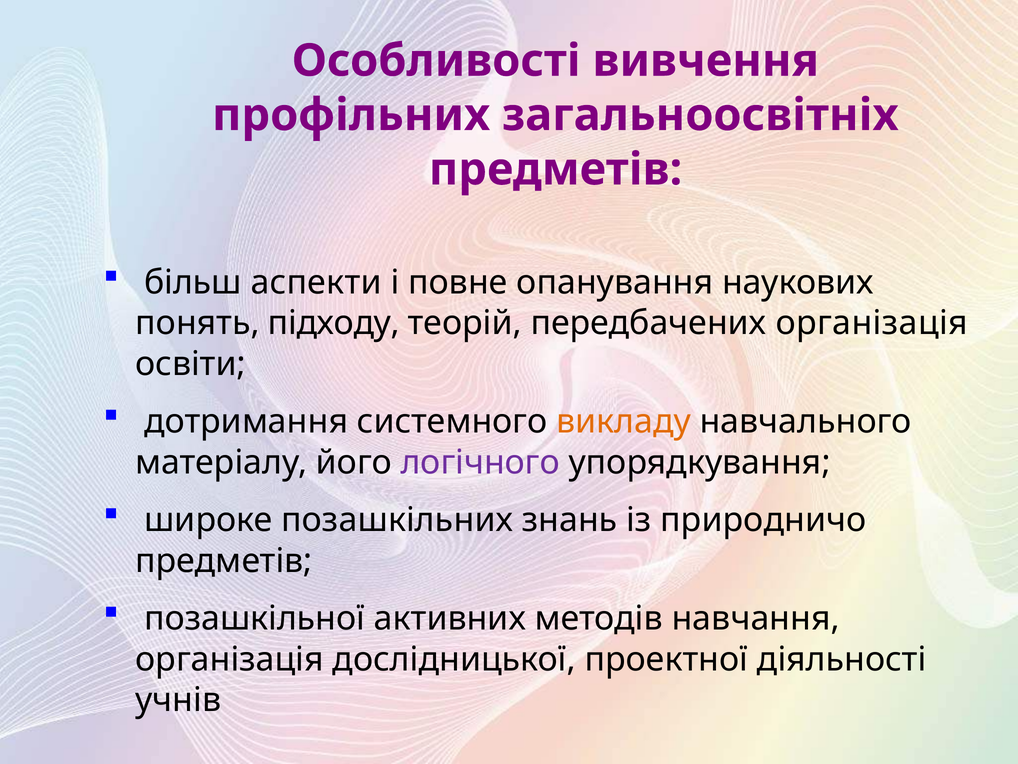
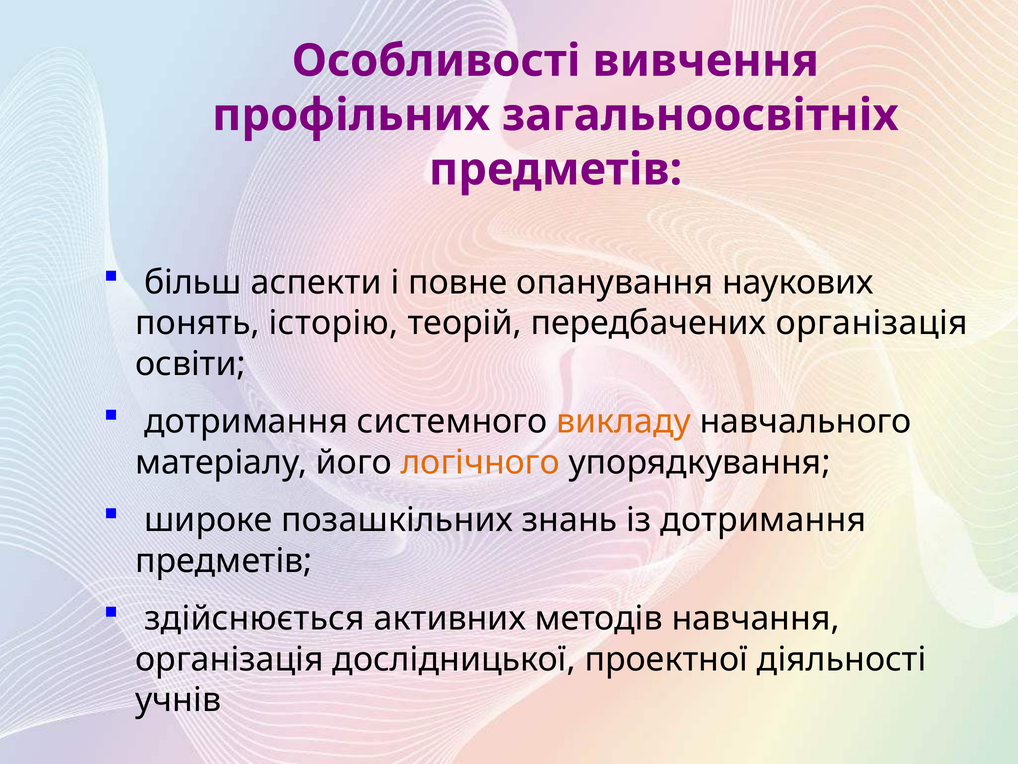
підходу: підходу -> історію (334, 323)
логічного colour: purple -> orange (480, 462)
із природничо: природничо -> дотримання (763, 520)
позашкільної: позашкільної -> здійснюється (254, 618)
